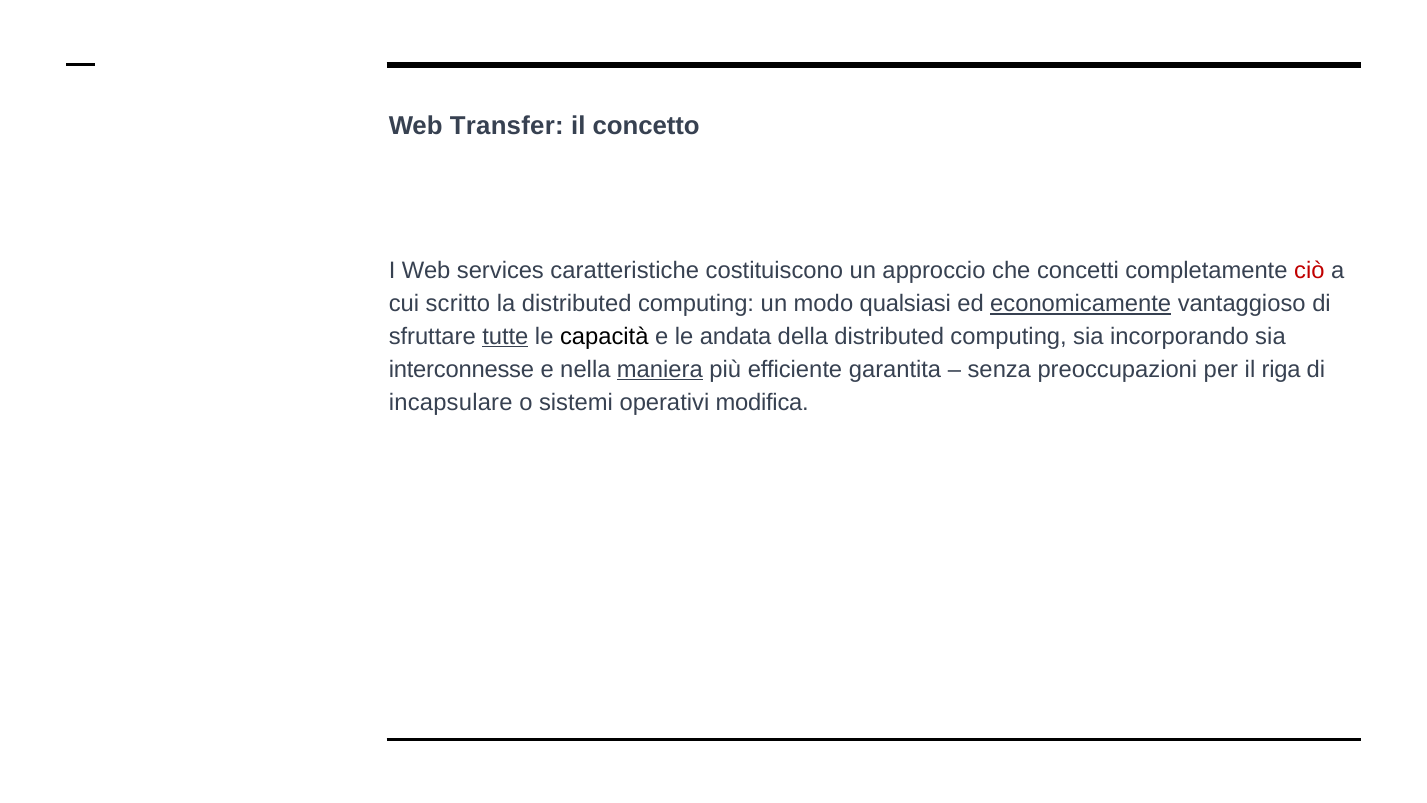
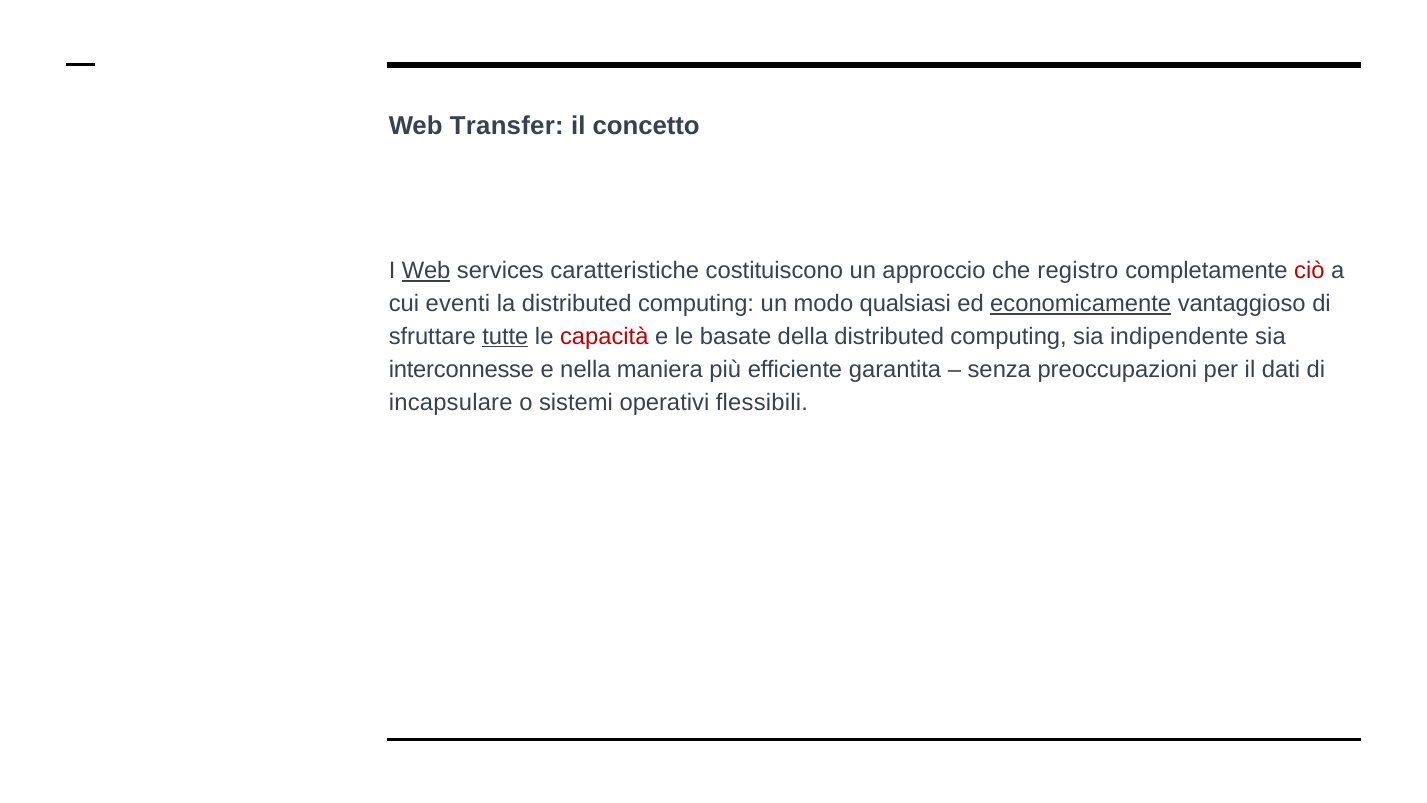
Web underline: none -> present (426, 271)
concetti: concetti -> registro (1078, 271)
scritto: scritto -> eventi (458, 304)
capacità colour: black -> red (604, 336)
andata: andata -> basate (736, 336)
incorporando: incorporando -> indipendente (1179, 336)
maniera underline: present -> none (660, 369)
riga: riga -> dati (1281, 369)
modifica: modifica -> flessibili (762, 402)
